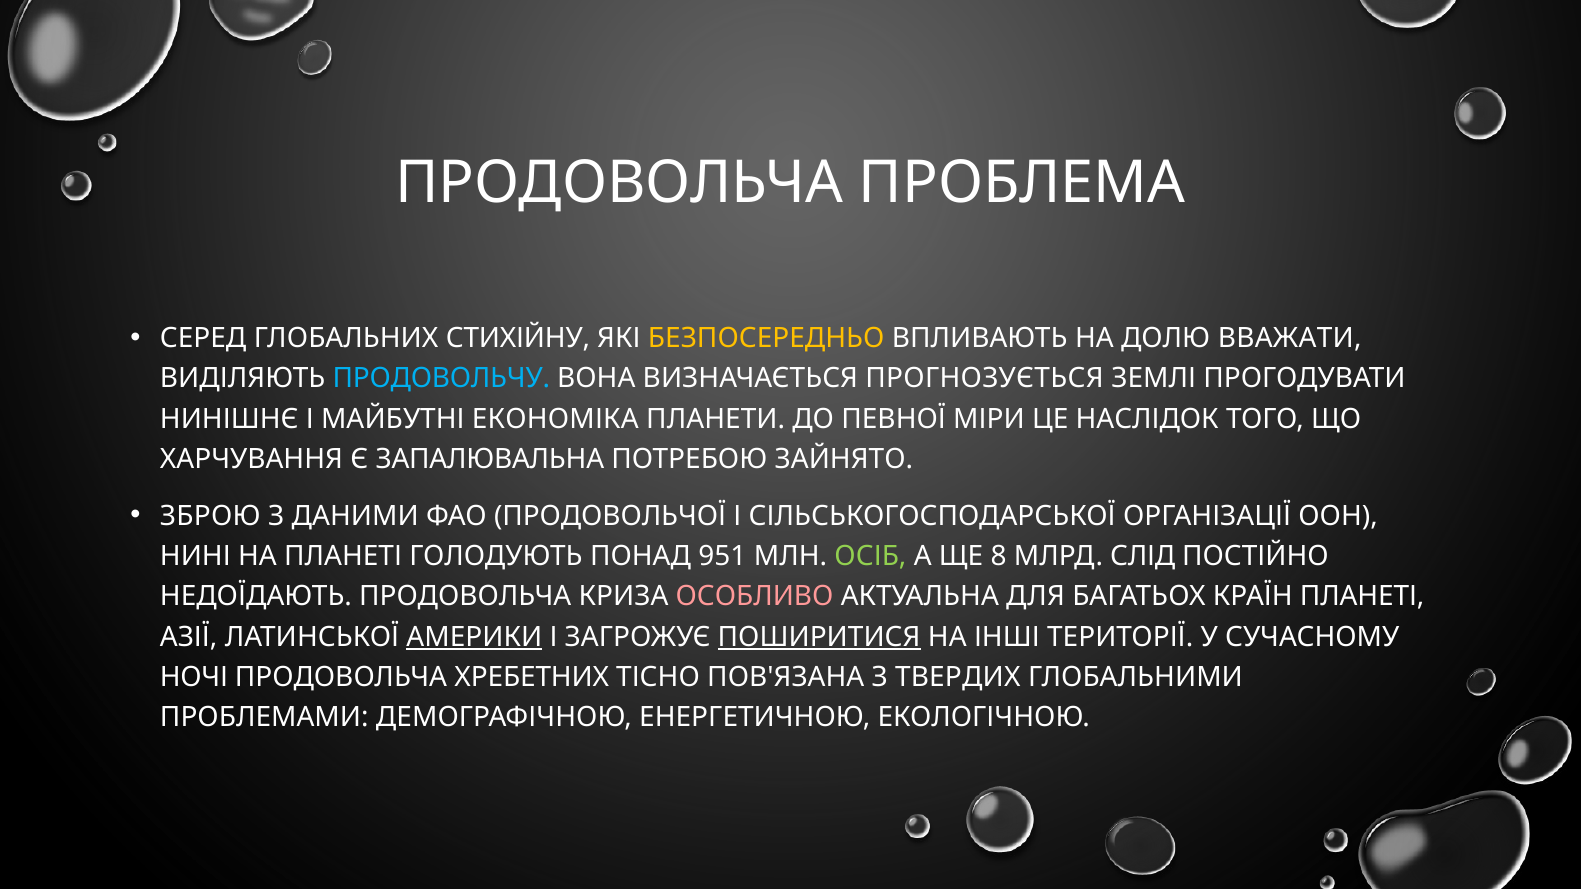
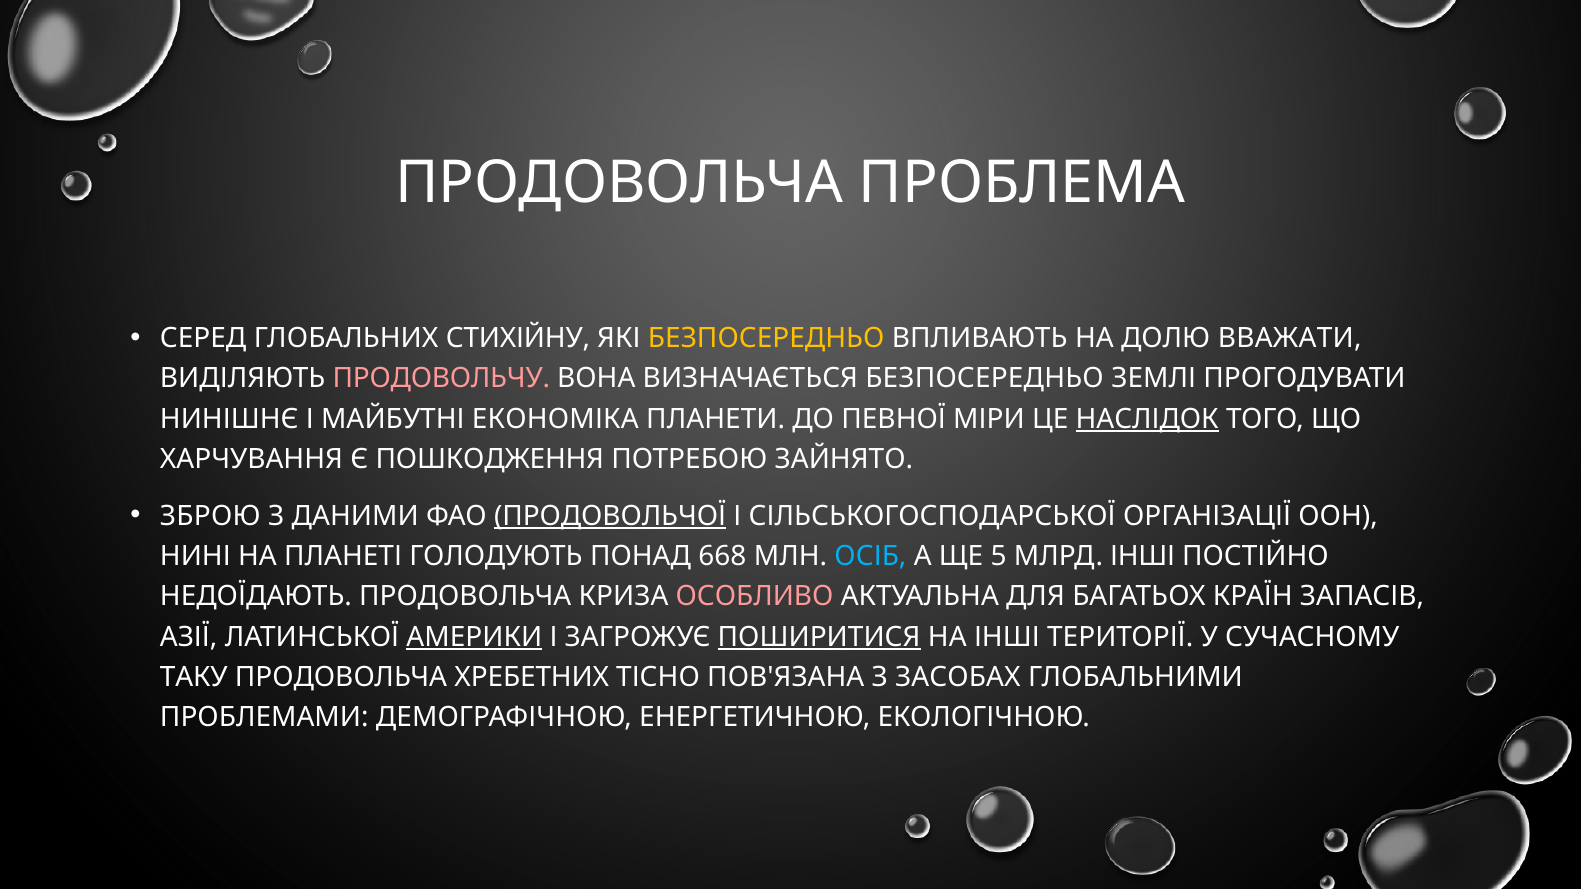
ПРОДОВОЛЬЧУ colour: light blue -> pink (441, 379)
ВИЗНАЧАЄТЬСЯ ПРОГНОЗУЄТЬСЯ: ПРОГНОЗУЄТЬСЯ -> БЕЗПОСЕРЕДНЬО (985, 379)
НАСЛІДОК underline: none -> present (1147, 419)
ЗАПАЛЮВАЛЬНА: ЗАПАЛЮВАЛЬНА -> ПОШКОДЖЕННЯ (490, 459)
ПРОДОВОЛЬЧОЇ underline: none -> present (610, 516)
951: 951 -> 668 (722, 557)
ОСІБ colour: light green -> light blue (870, 557)
8: 8 -> 5 (999, 557)
МЛРД СЛІД: СЛІД -> ІНШІ (1143, 557)
КРАЇН ПЛАНЕТІ: ПЛАНЕТІ -> ЗАПАСІВ (1362, 597)
НОЧІ: НОЧІ -> ТАКУ (194, 678)
ТВЕРДИХ: ТВЕРДИХ -> ЗАСОБАХ (958, 678)
